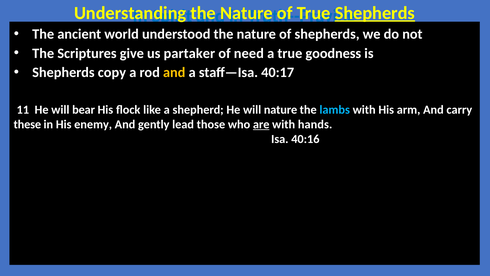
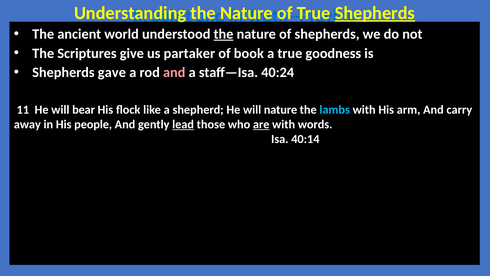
the underline: none -> present (224, 34)
need: need -> book (249, 53)
copy: copy -> gave (112, 72)
and colour: yellow -> pink (174, 72)
40:17: 40:17 -> 40:24 (278, 72)
these: these -> away (27, 124)
enemy: enemy -> people (93, 124)
lead underline: none -> present (183, 124)
hands: hands -> words (315, 124)
40:16: 40:16 -> 40:14 (305, 139)
